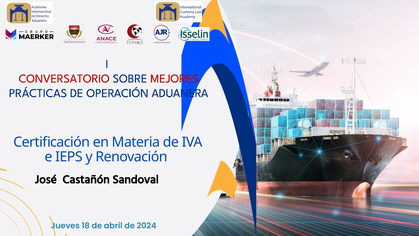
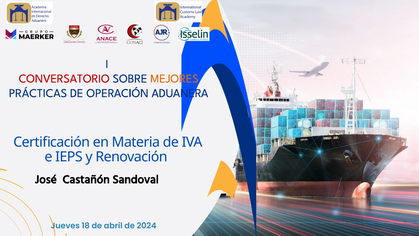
MEJORES colour: red -> orange (174, 78)
